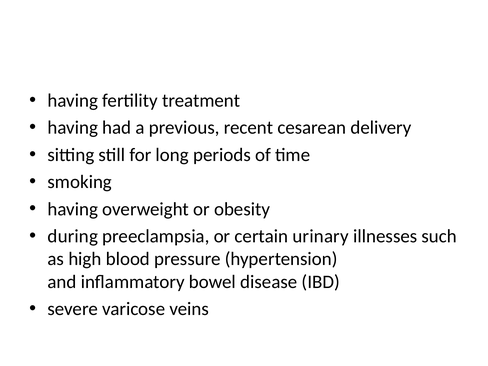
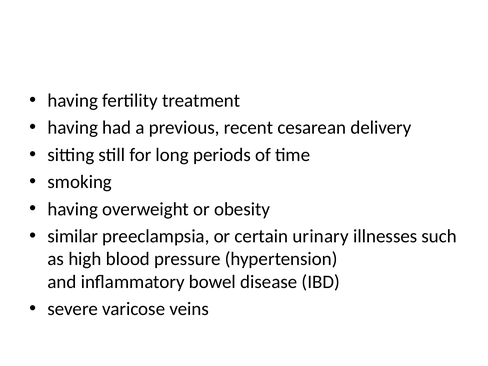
during: during -> similar (73, 236)
